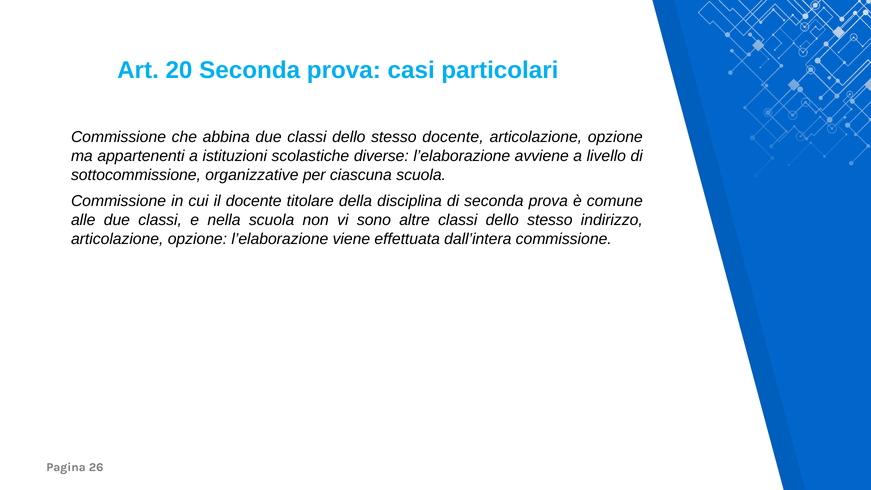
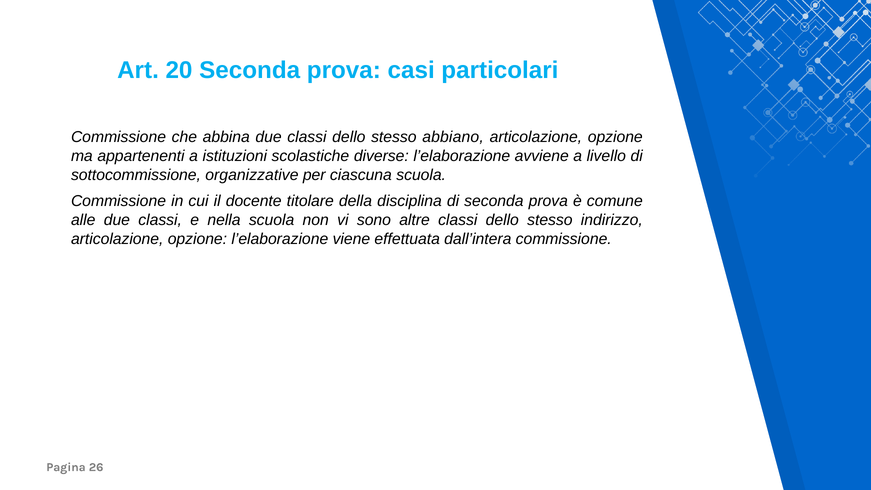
stesso docente: docente -> abbiano (453, 137)
